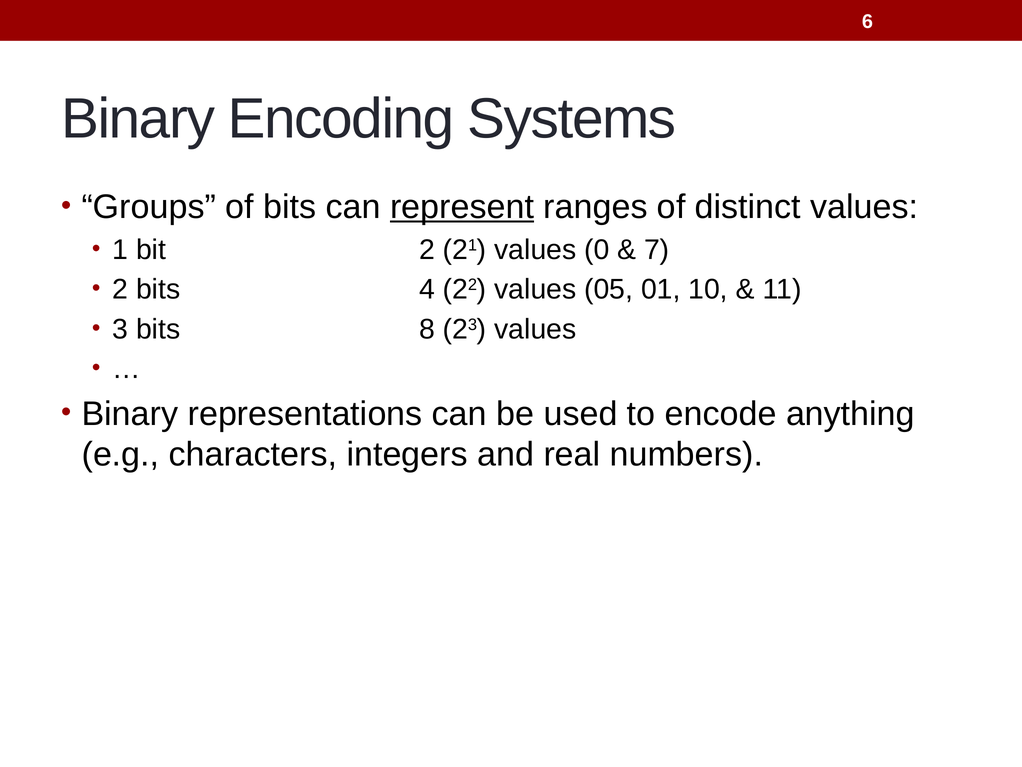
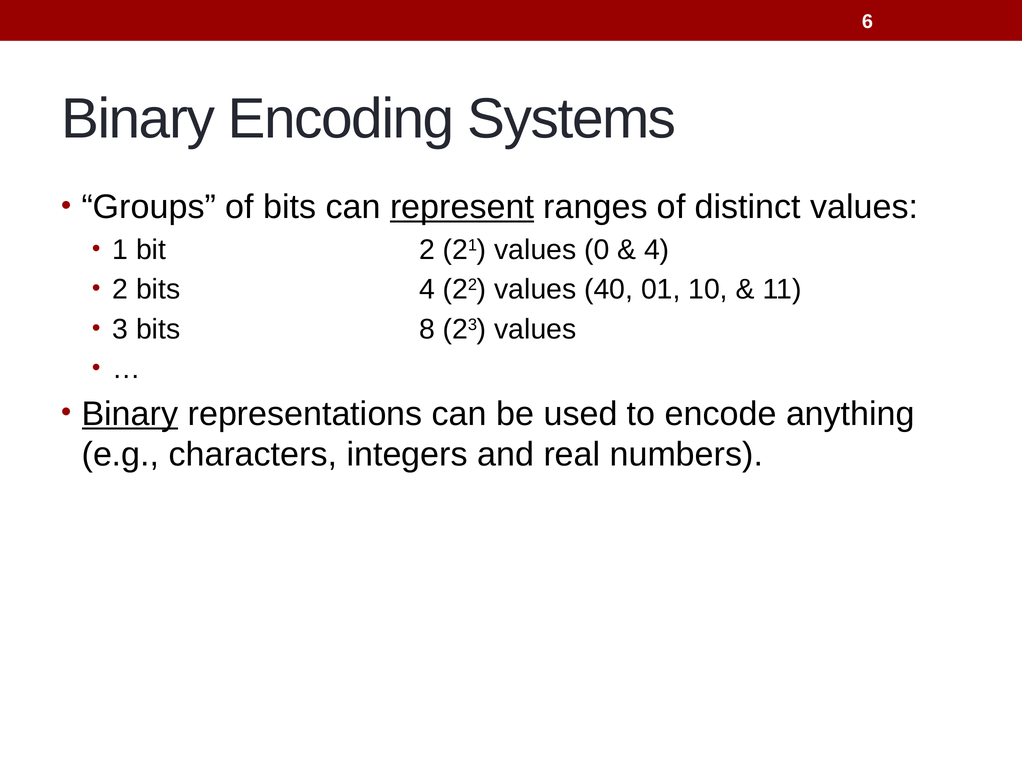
7: 7 -> 4 (657, 250)
05: 05 -> 40 (609, 289)
Binary underline: none -> present (130, 413)
